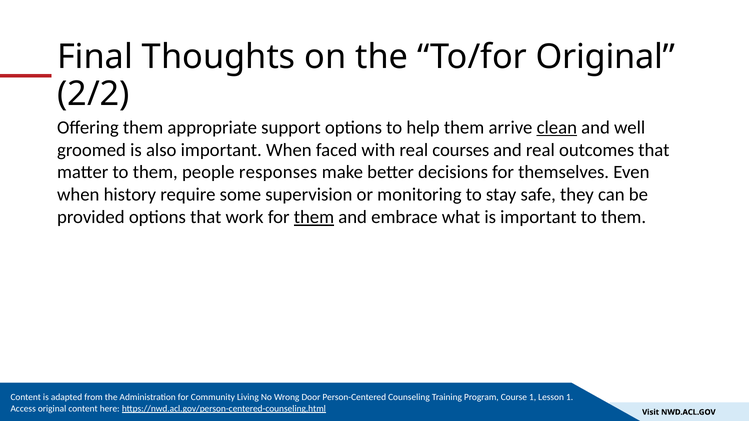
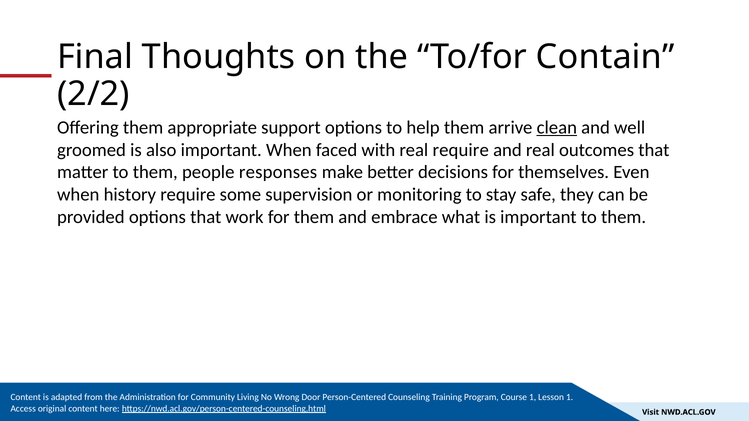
To/for Original: Original -> Contain (605, 57)
real courses: courses -> require (461, 150)
them underline: present -> none (314, 217)
